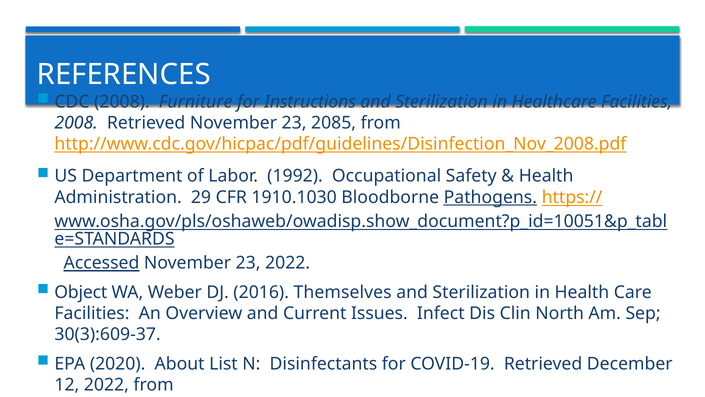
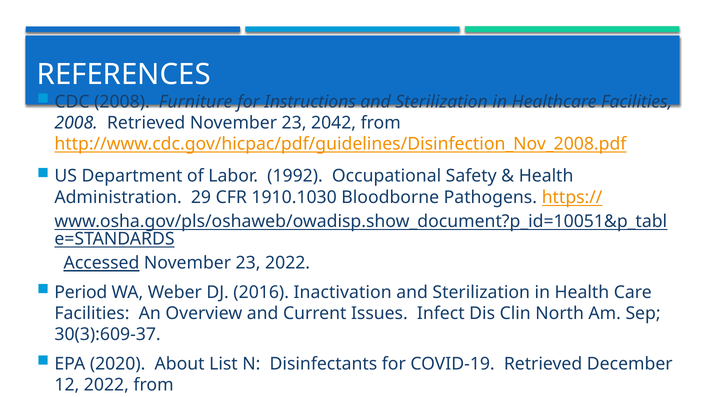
2085: 2085 -> 2042 (334, 123)
Pathogens underline: present -> none (490, 197)
Object: Object -> Period (81, 292)
Themselves: Themselves -> Inactivation (343, 292)
